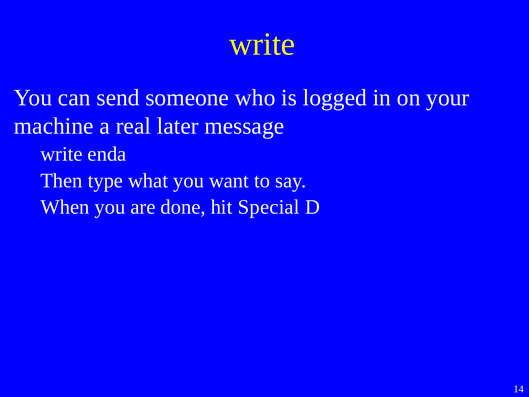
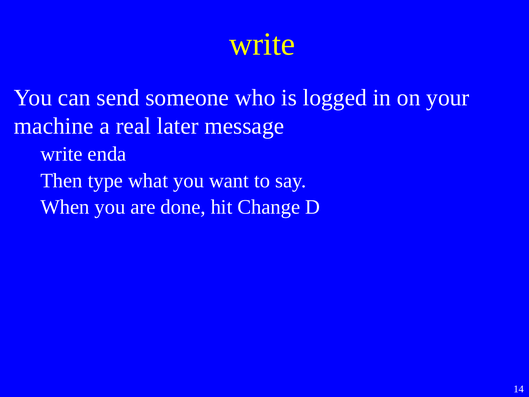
Special: Special -> Change (269, 207)
